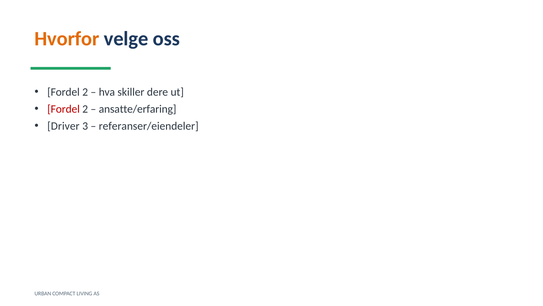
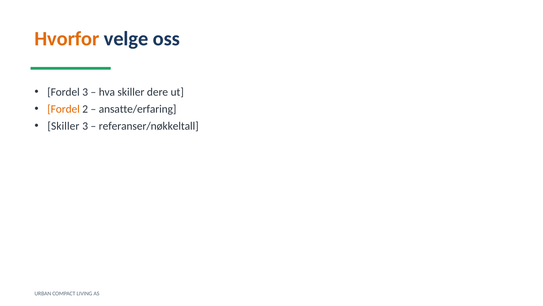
2: 2 -> 3 (85, 92)
Fordel colour: red -> orange (64, 109)
Driver: Driver -> Skiller (63, 126)
referanser/eiendeler: referanser/eiendeler -> referanser/nøkkeltall (149, 126)
